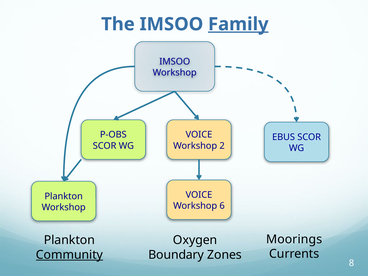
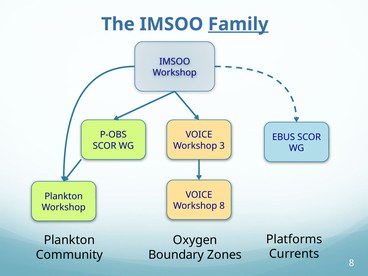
2: 2 -> 3 (222, 146)
Workshop 6: 6 -> 8 (222, 206)
Moorings: Moorings -> Platforms (294, 239)
Community underline: present -> none (69, 255)
